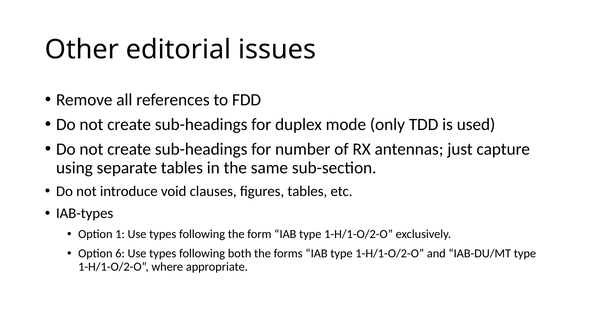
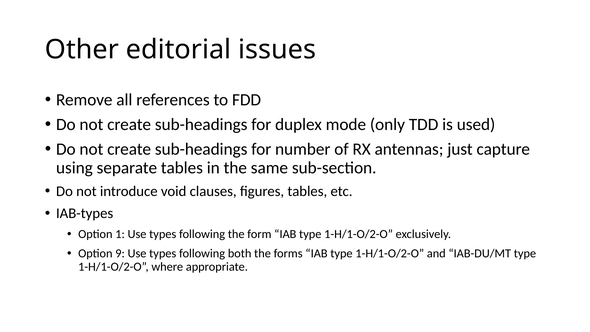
6: 6 -> 9 (120, 253)
